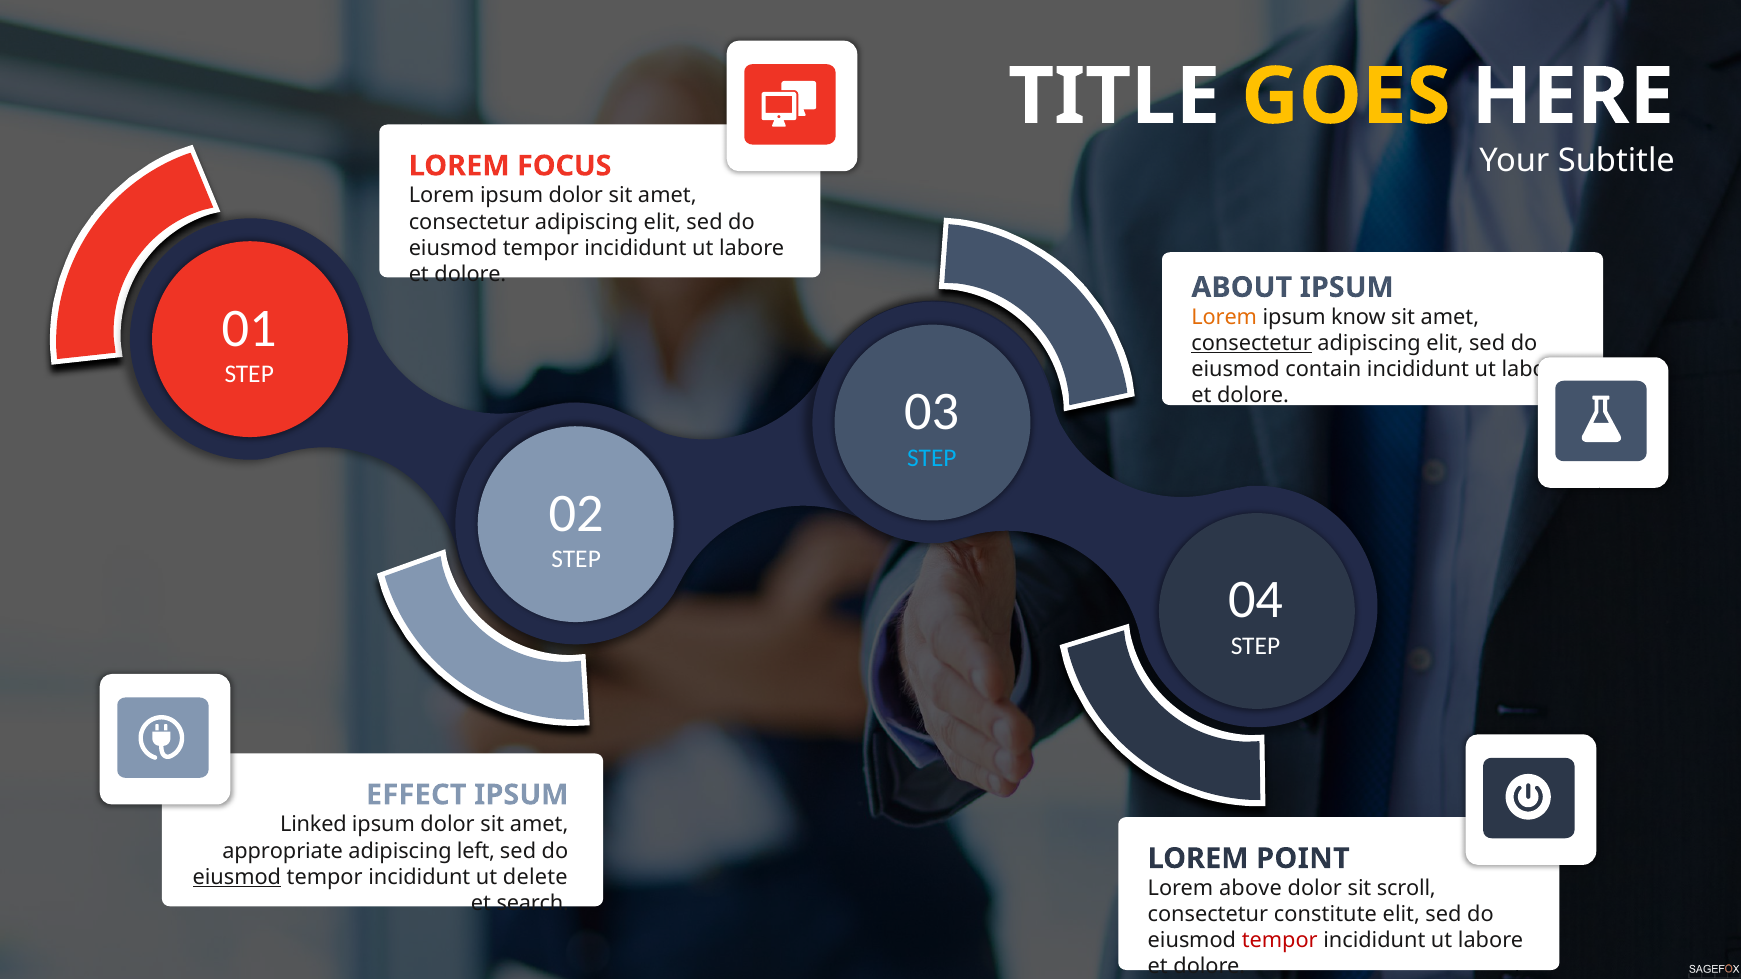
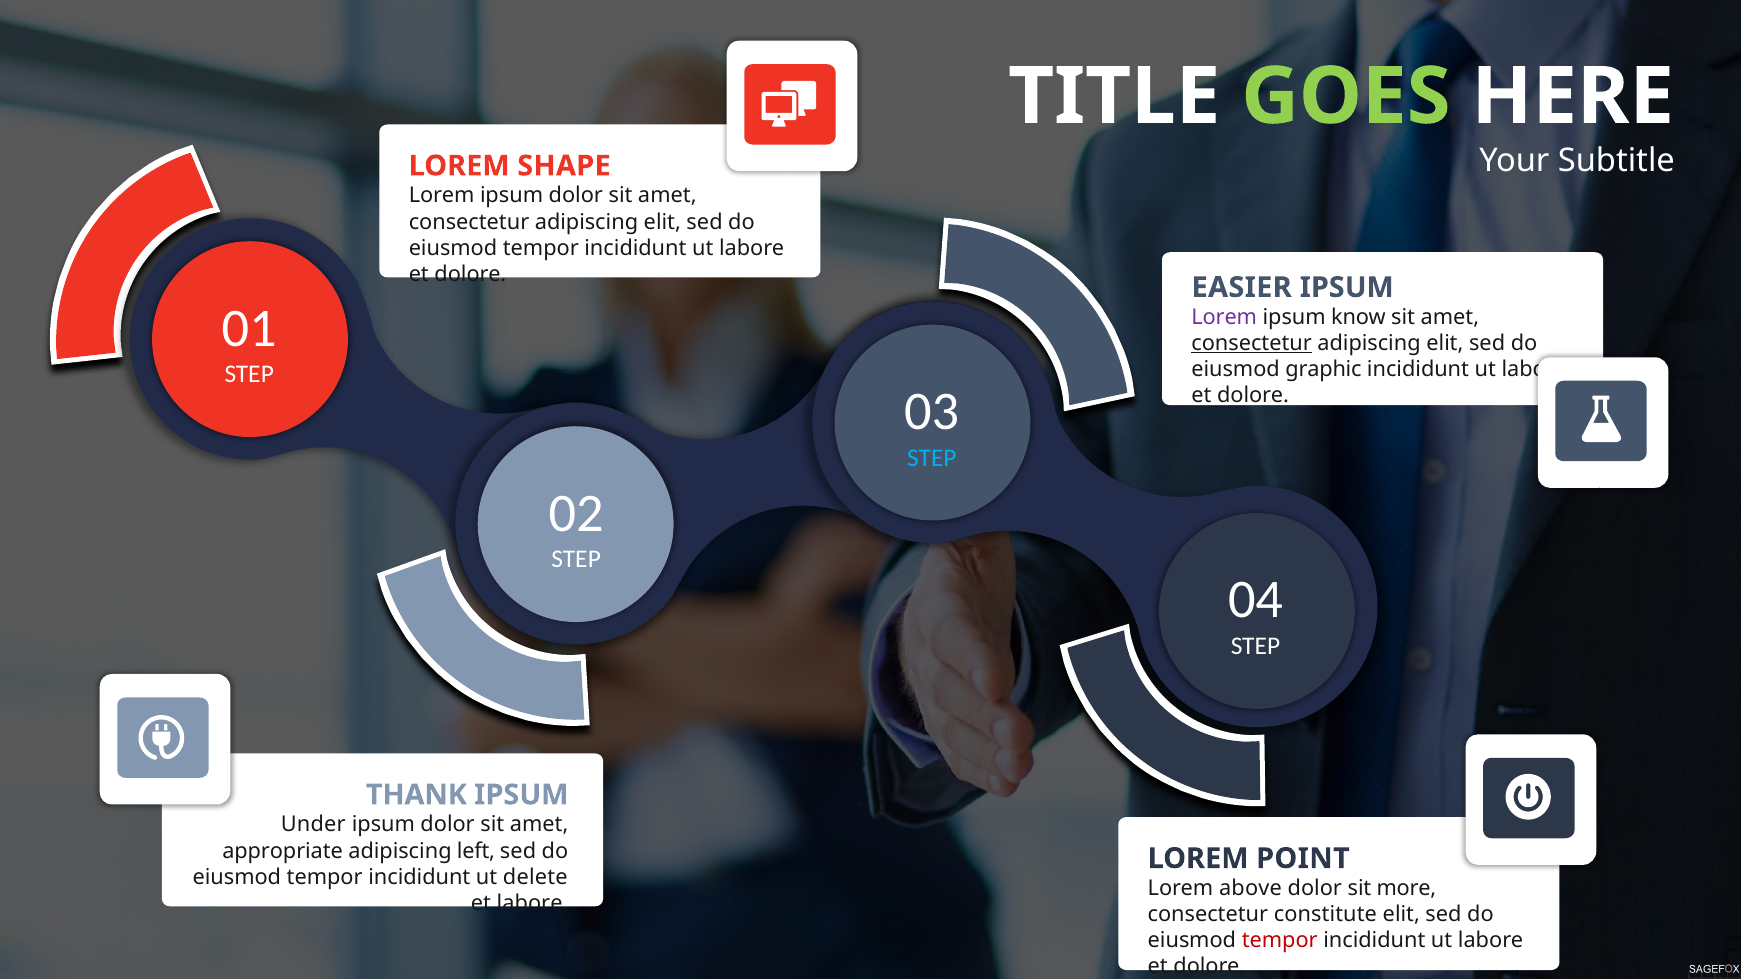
GOES colour: yellow -> light green (1346, 97)
FOCUS: FOCUS -> SHAPE (564, 166)
ABOUT: ABOUT -> EASIER (1242, 288)
Lorem colour: orange -> purple (1224, 317)
contain: contain -> graphic (1323, 370)
EFFECT: EFFECT -> THANK (416, 795)
Linked: Linked -> Under (313, 825)
eiusmod underline: present -> none (237, 877)
scroll: scroll -> more (1406, 889)
et search: search -> labore (533, 903)
